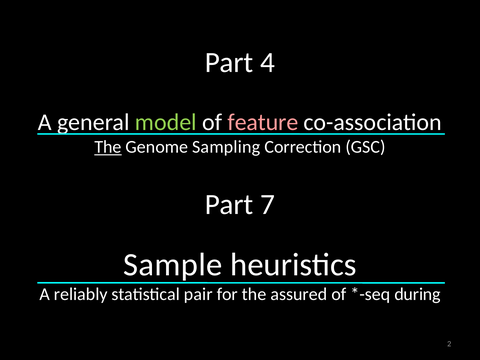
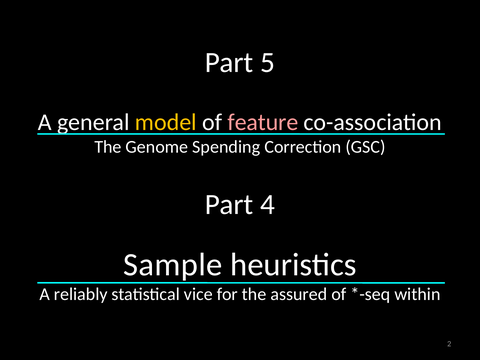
4: 4 -> 5 (267, 62)
model colour: light green -> yellow (166, 122)
The underline: present -> none (108, 147)
Sampling: Sampling -> Spending (226, 147)
7: 7 -> 4 (267, 204)
pair: pair -> vice (198, 294)
during: during -> within (417, 294)
